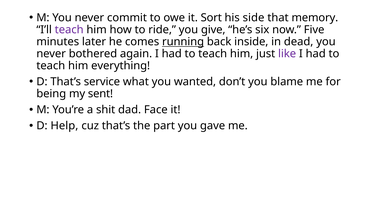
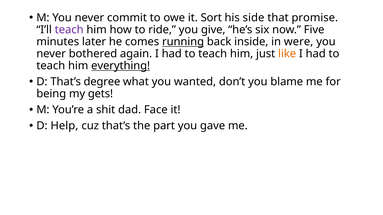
memory: memory -> promise (315, 18)
dead: dead -> were (299, 42)
like colour: purple -> orange (287, 54)
everything underline: none -> present (121, 66)
service: service -> degree (102, 82)
sent: sent -> gets (100, 94)
